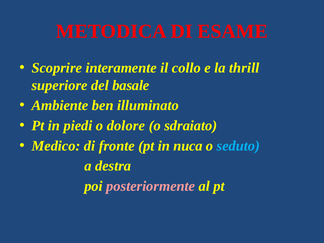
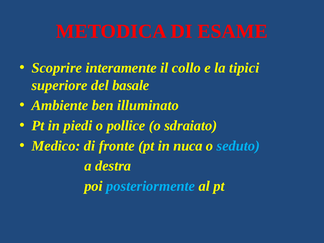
thrill: thrill -> tipici (244, 68)
dolore: dolore -> pollice (126, 126)
posteriormente colour: pink -> light blue (151, 186)
